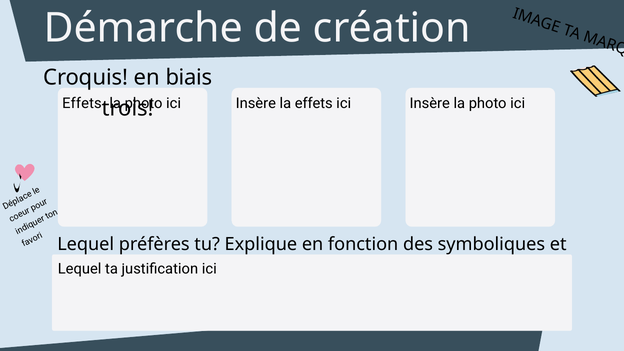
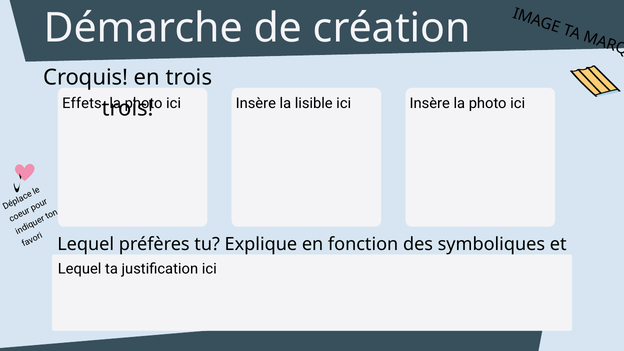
en biais: biais -> trois (189, 78)
la effets: effets -> lisible (314, 103)
